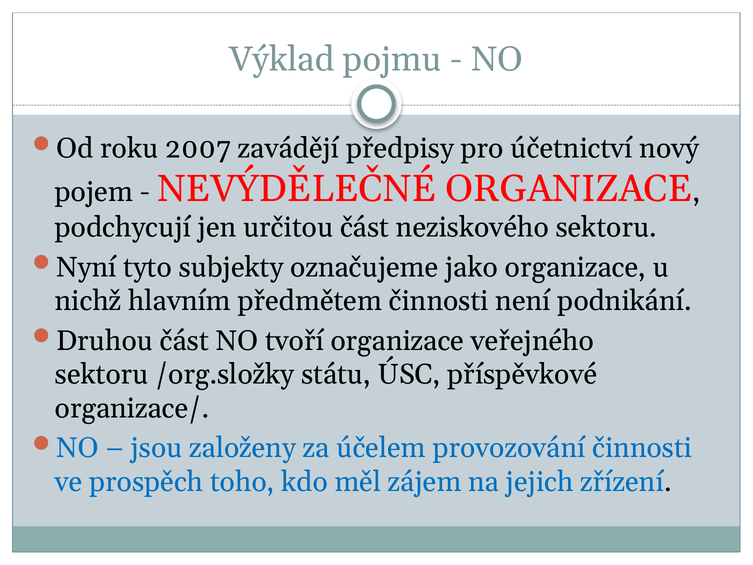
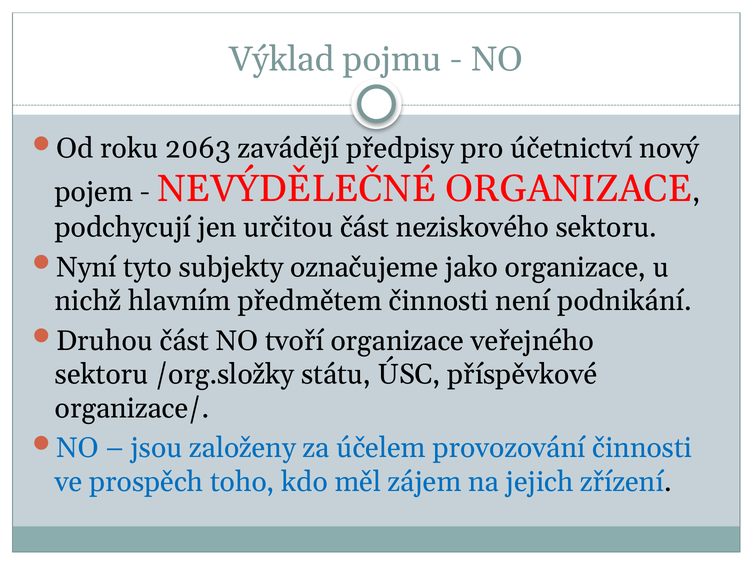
2007: 2007 -> 2063 (198, 148)
